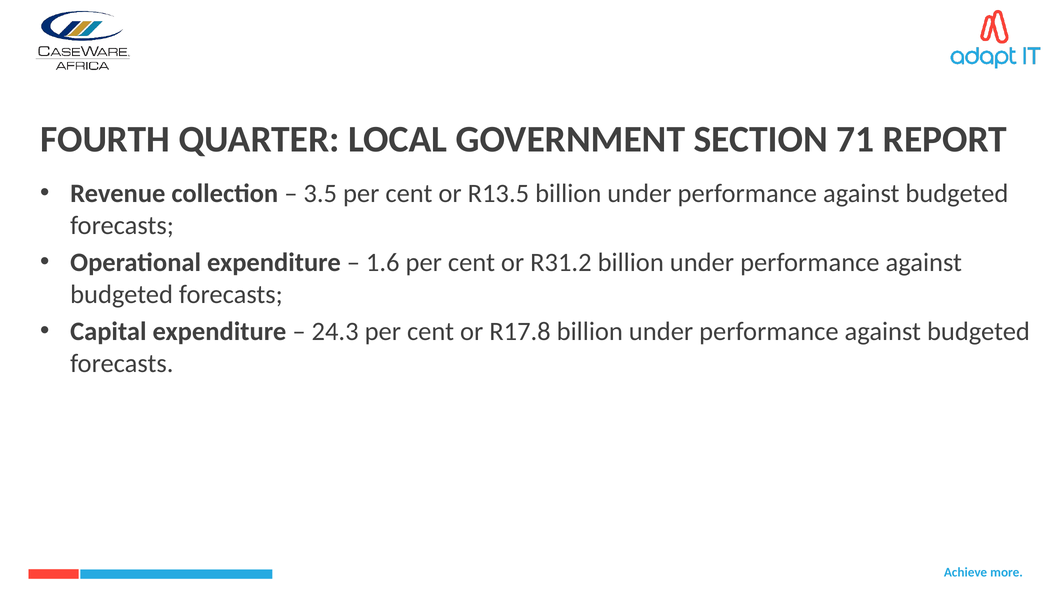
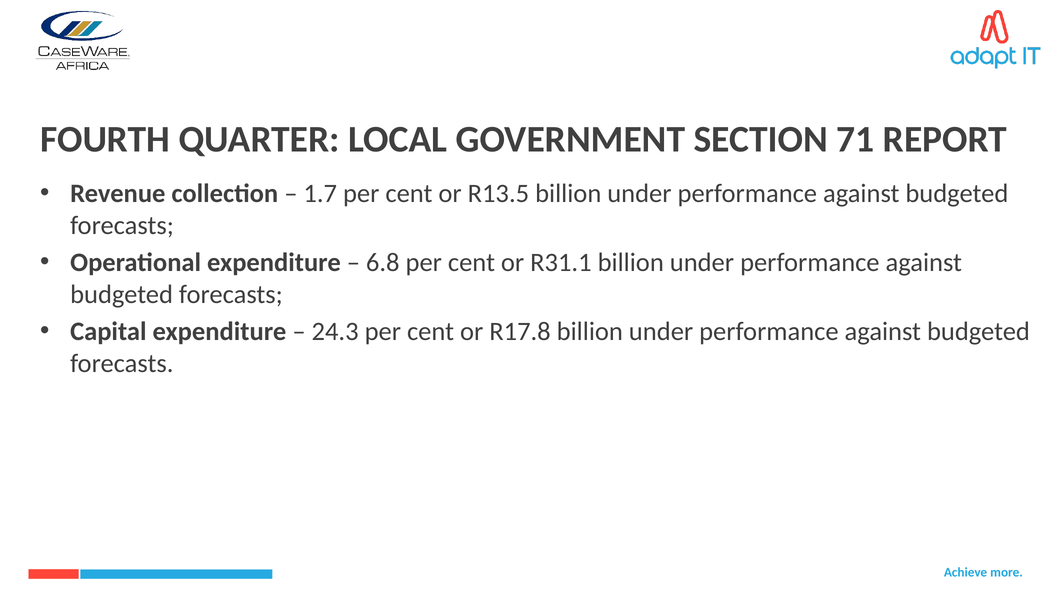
3.5: 3.5 -> 1.7 (320, 194)
1.6: 1.6 -> 6.8 (383, 263)
R31.2: R31.2 -> R31.1 (561, 263)
